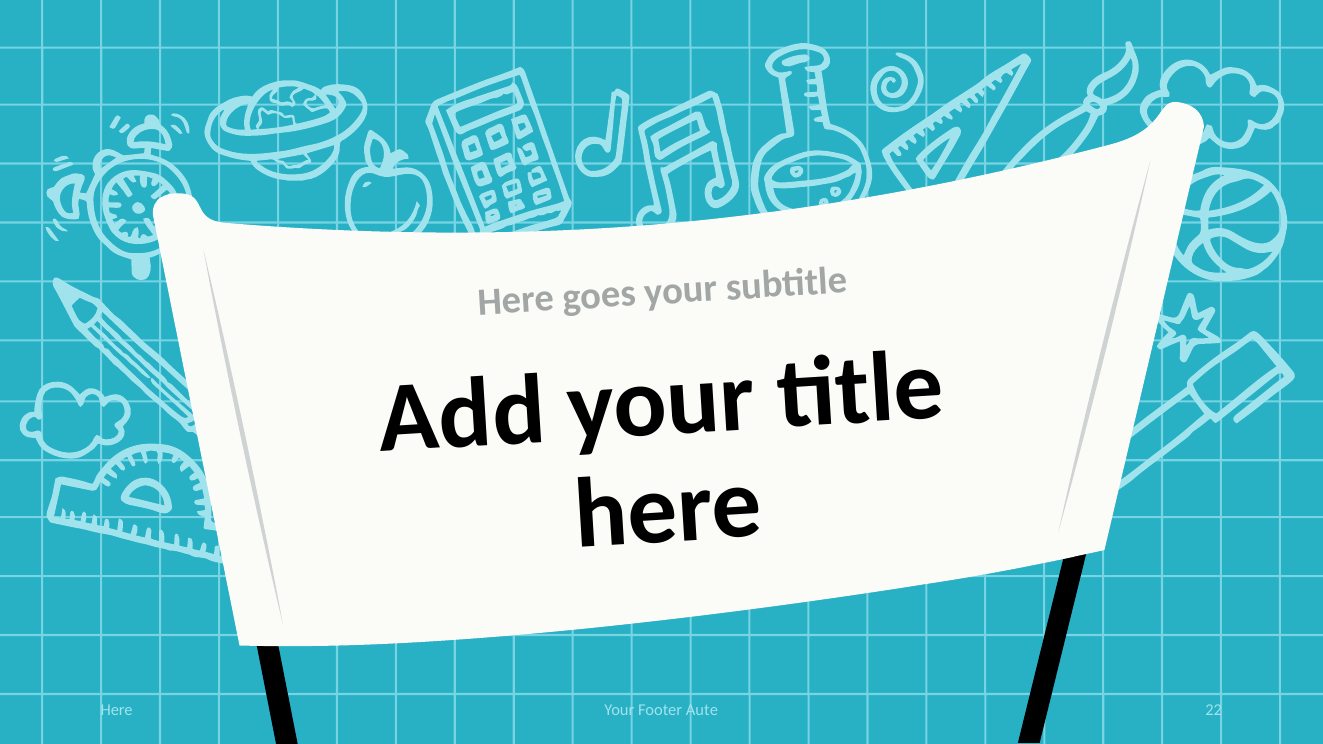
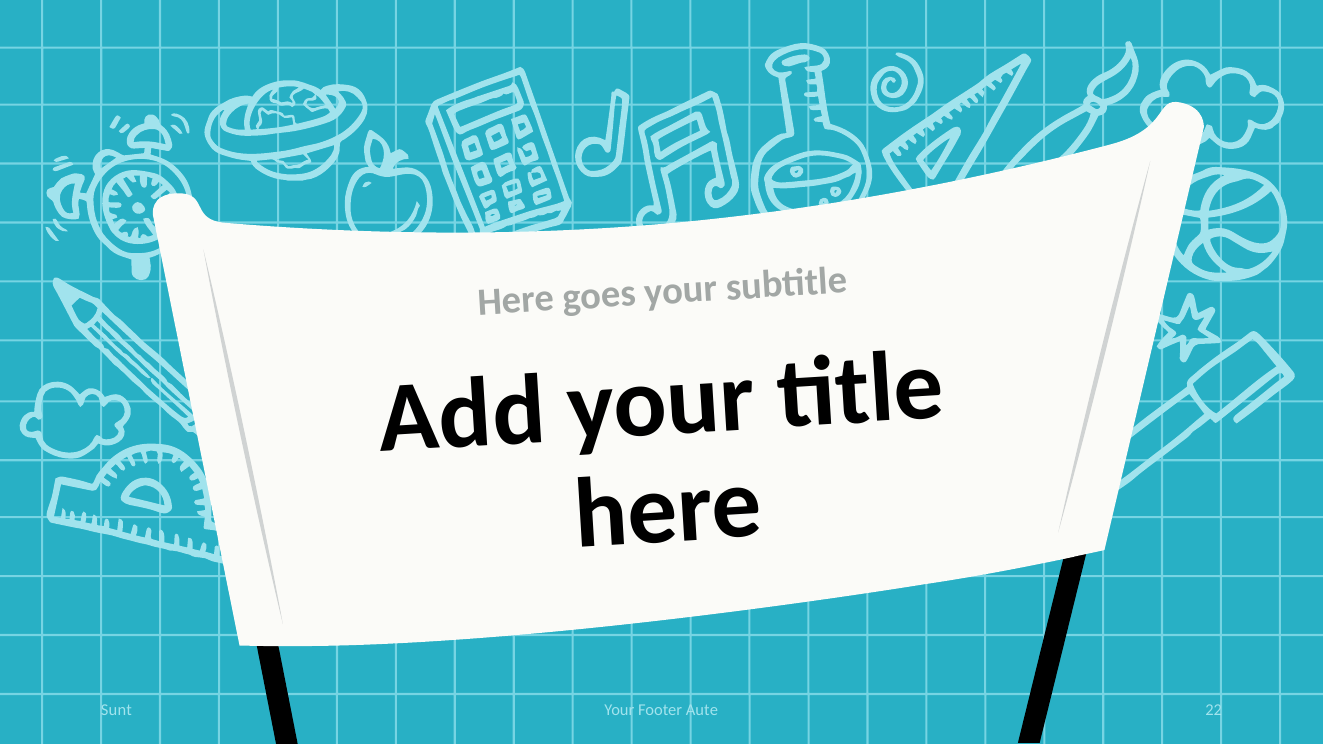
Here: Here -> Sunt (116, 711)
